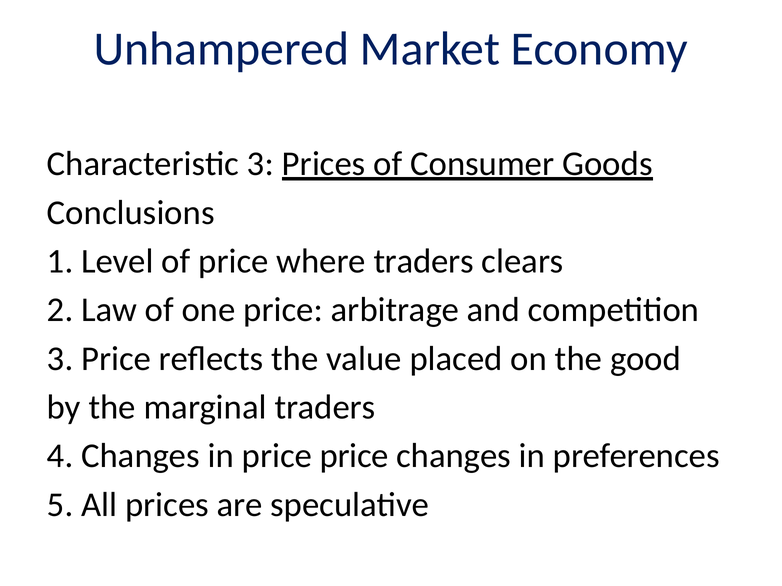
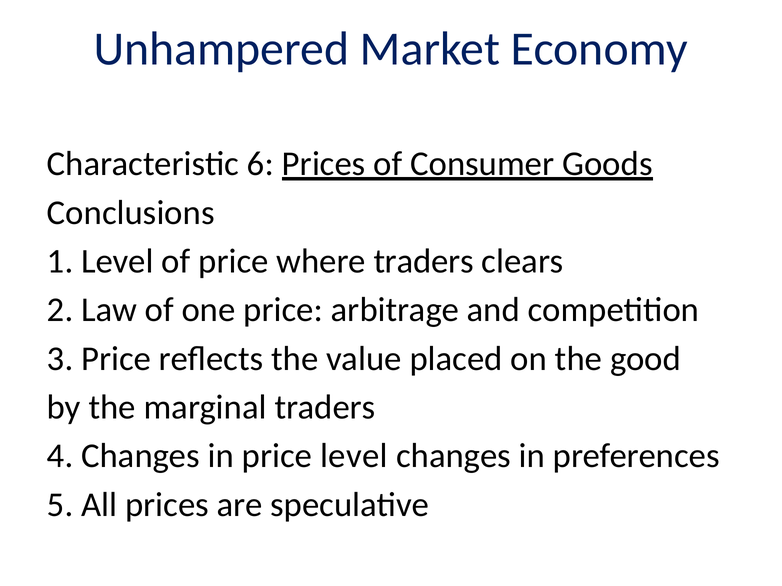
Characteristic 3: 3 -> 6 (260, 164)
price price: price -> level (354, 456)
